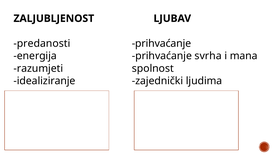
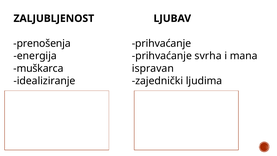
predanosti: predanosti -> prenošenja (42, 43)
razumjeti: razumjeti -> muškarca (38, 68)
spolnost: spolnost -> ispravan (153, 68)
